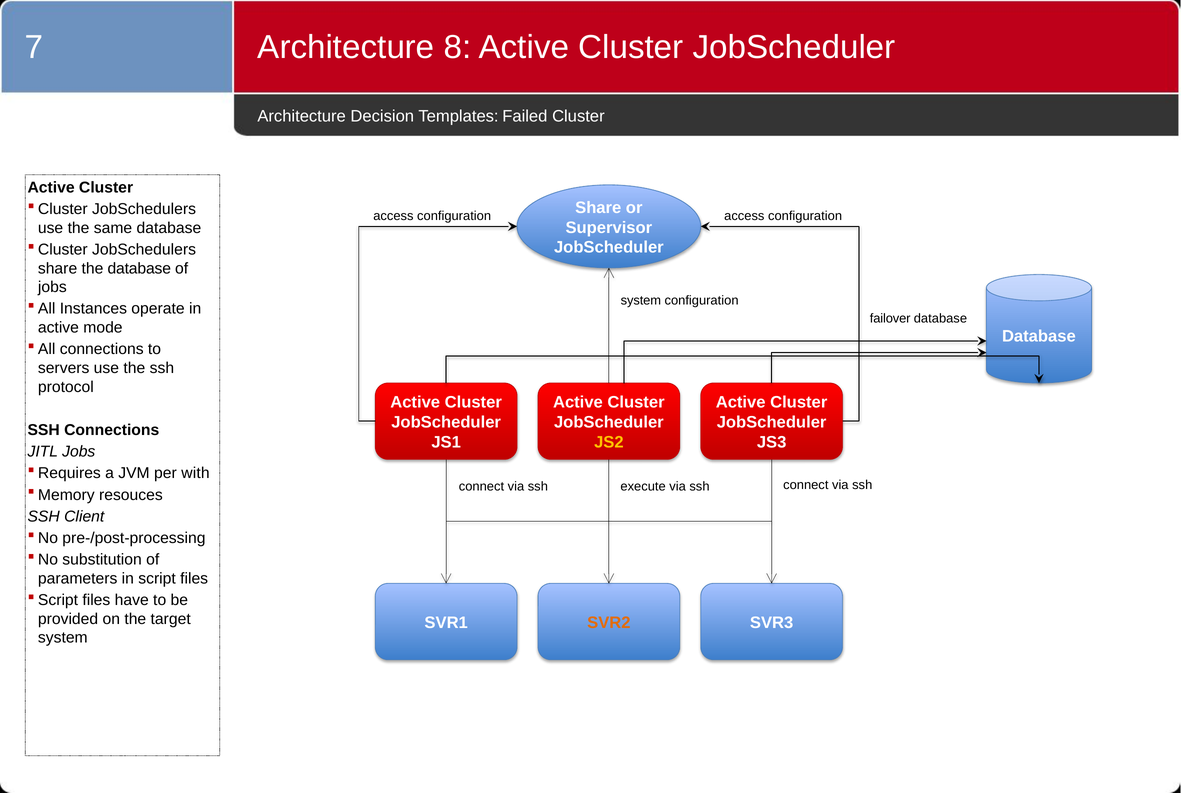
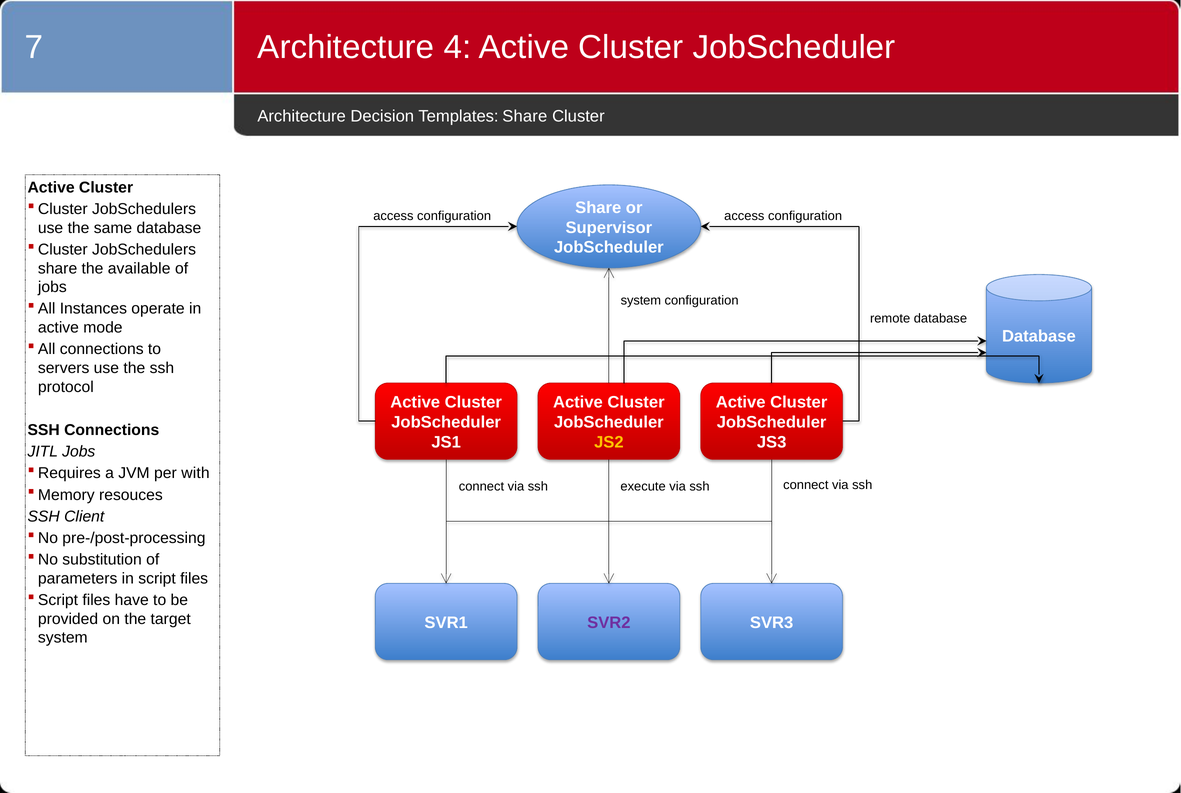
8: 8 -> 4 (457, 47)
Templates Failed: Failed -> Share (525, 116)
the database: database -> available (139, 268)
failover: failover -> remote (890, 318)
SVR2 colour: orange -> purple (609, 623)
